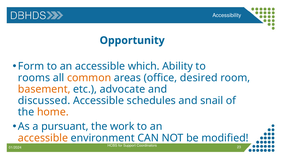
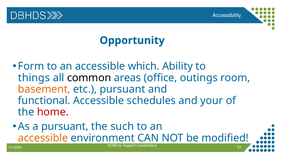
rooms: rooms -> things (34, 78)
common colour: orange -> black (89, 78)
desired: desired -> outings (199, 78)
etc advocate: advocate -> pursuant (122, 89)
discussed: discussed -> functional (44, 100)
snail: snail -> your (212, 100)
home colour: orange -> red (53, 112)
work: work -> such (122, 126)
